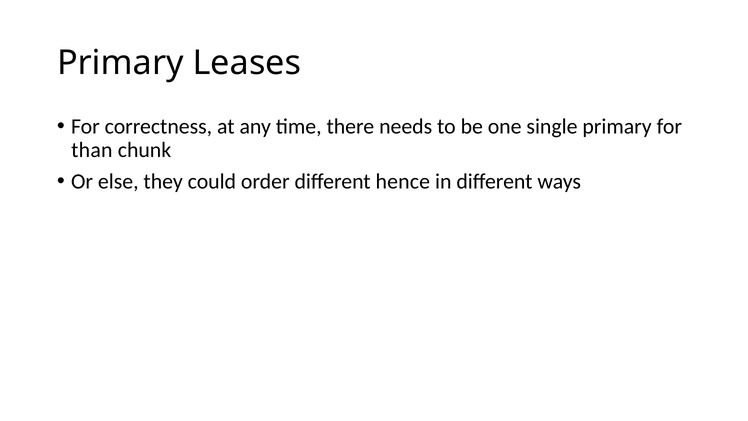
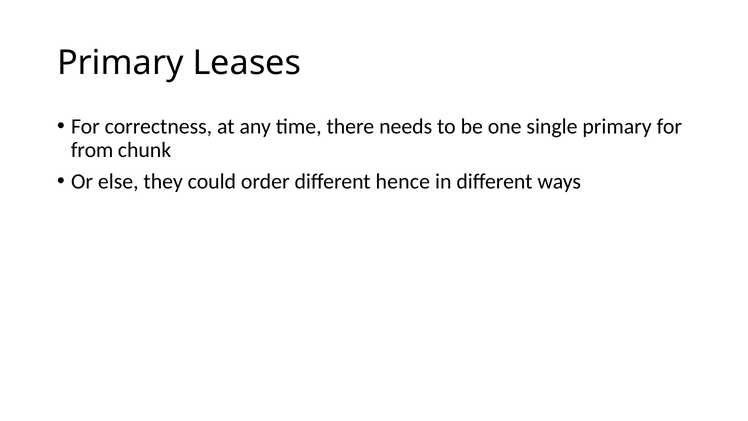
than: than -> from (92, 150)
